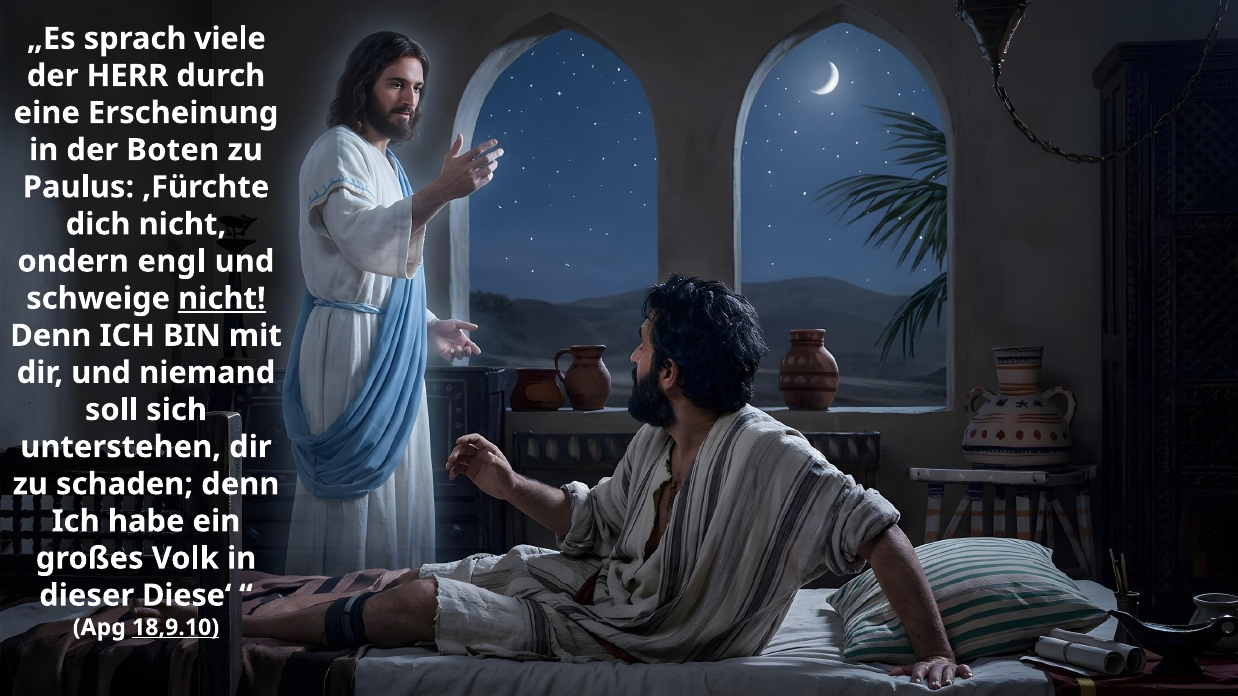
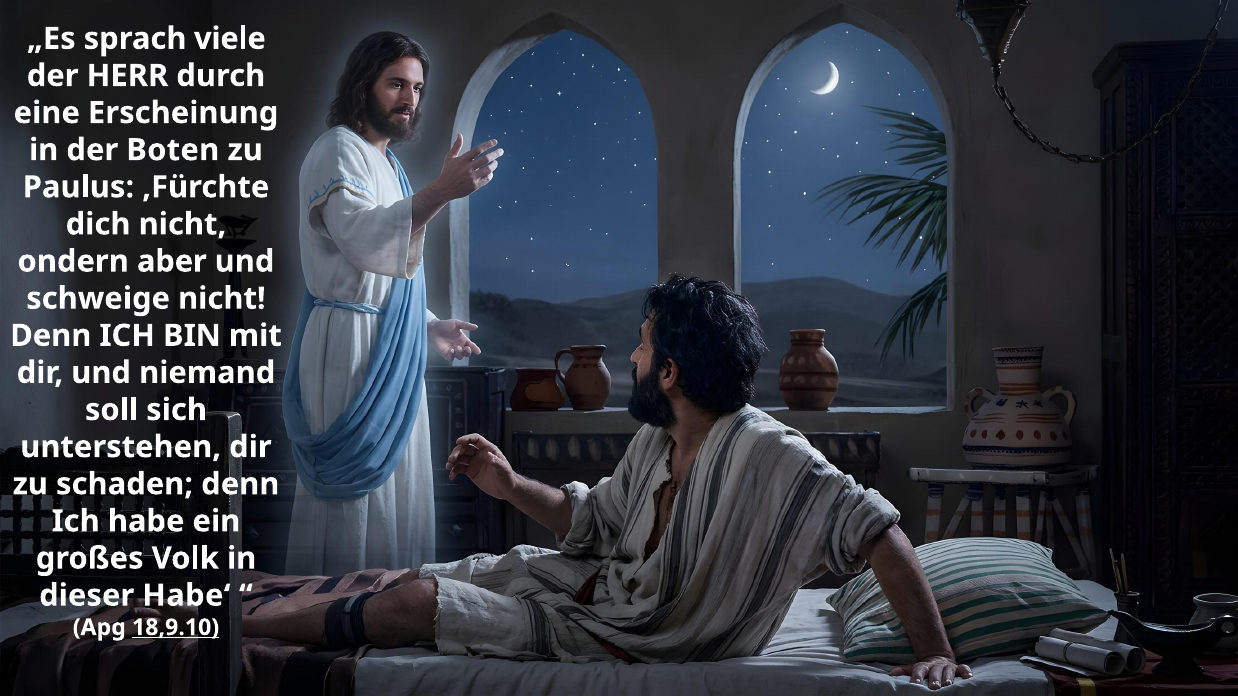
engl: engl -> aber (172, 262)
nicht underline: present -> none (222, 299)
Diese‘: Diese‘ -> Habe‘ (186, 596)
